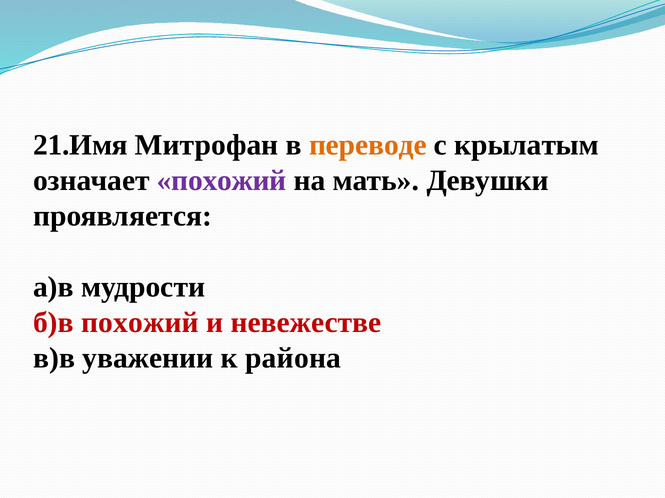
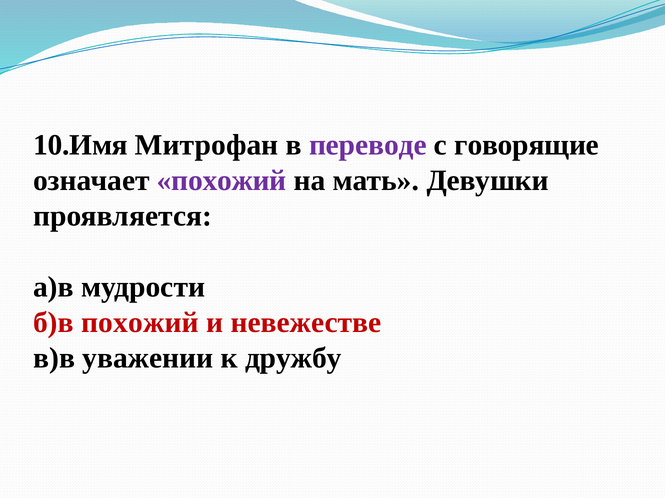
21.Имя: 21.Имя -> 10.Имя (81, 145)
переводе colour: orange -> purple (368, 145)
крылатым: крылатым -> говорящие (527, 145)
района: района -> дружбу (293, 358)
